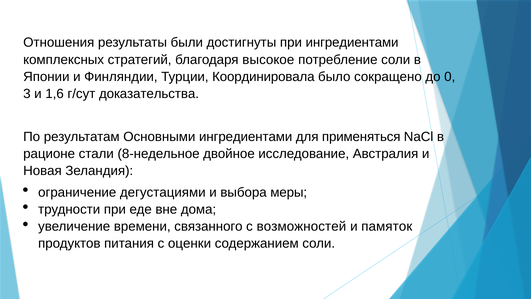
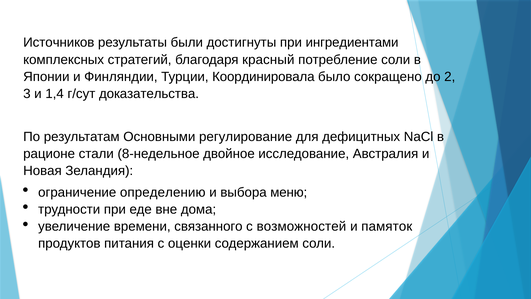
Отношения: Отношения -> Источников (59, 43)
высокое: высокое -> красный (268, 60)
0: 0 -> 2 (450, 77)
1,6: 1,6 -> 1,4 (55, 94)
Основными ингредиентами: ингредиентами -> регулирование (246, 137)
применяться: применяться -> дефицитных (361, 137)
дегустациями: дегустациями -> определению (163, 192)
меры: меры -> меню (289, 192)
